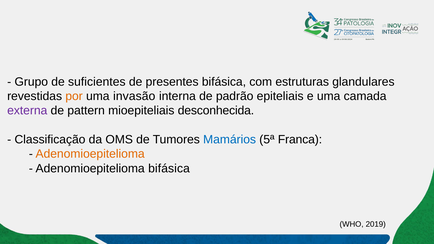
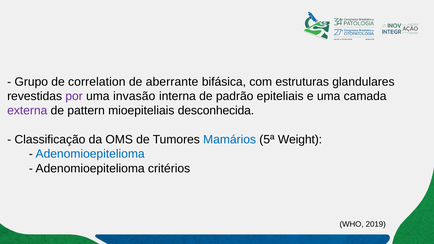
suficientes: suficientes -> correlation (97, 82)
presentes: presentes -> aberrante (172, 82)
por colour: orange -> purple (74, 96)
Franca: Franca -> Weight (300, 140)
Adenomioepitelioma colour: orange -> blue (90, 154)
Adenomioepitelioma bifásica: bifásica -> critérios (169, 169)
